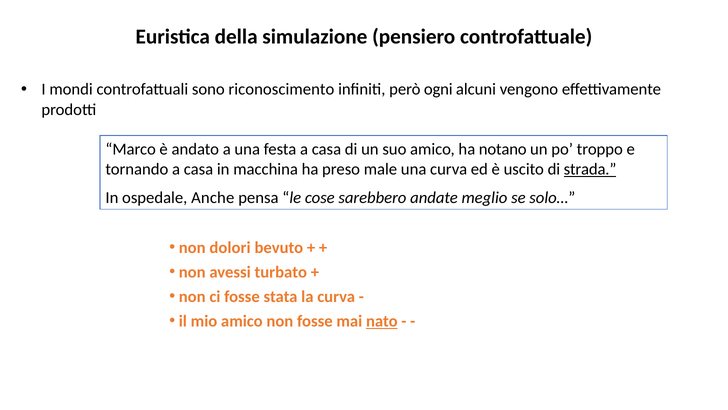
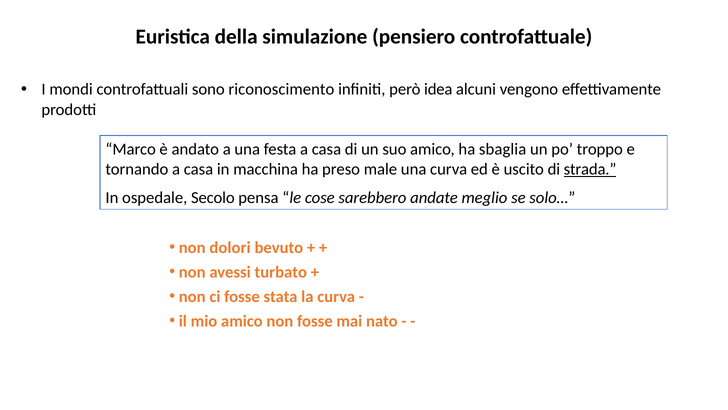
ogni: ogni -> idea (438, 89)
notano: notano -> sbaglia (503, 149)
Anche: Anche -> Secolo (213, 198)
nato underline: present -> none (382, 321)
